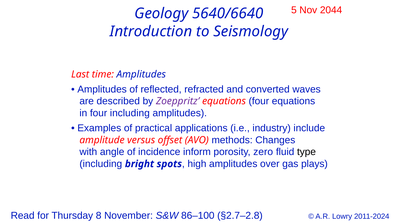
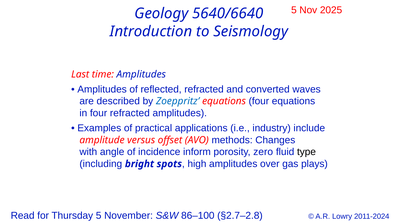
2044: 2044 -> 2025 (331, 10)
Zoeppritz colour: purple -> blue (178, 101)
four including: including -> refracted (130, 113)
Thursday 8: 8 -> 5 (99, 216)
